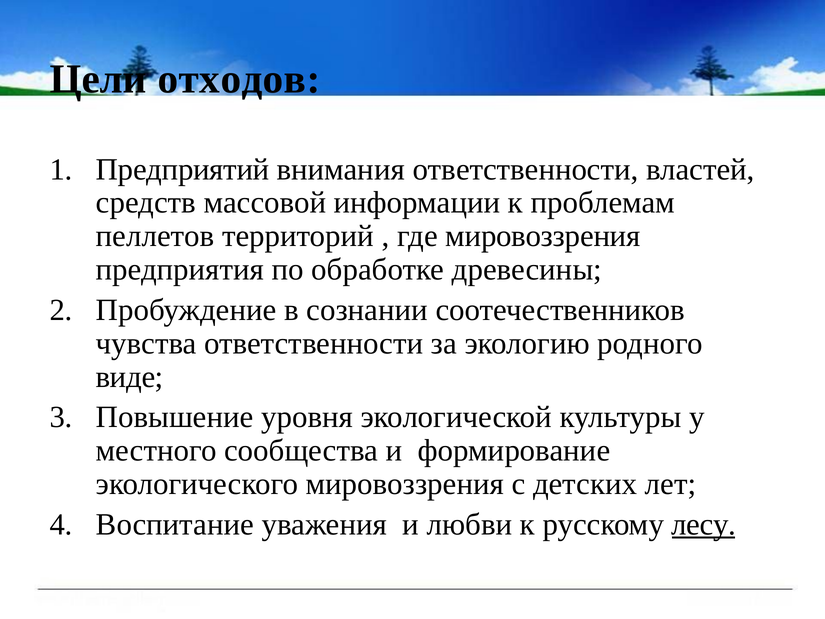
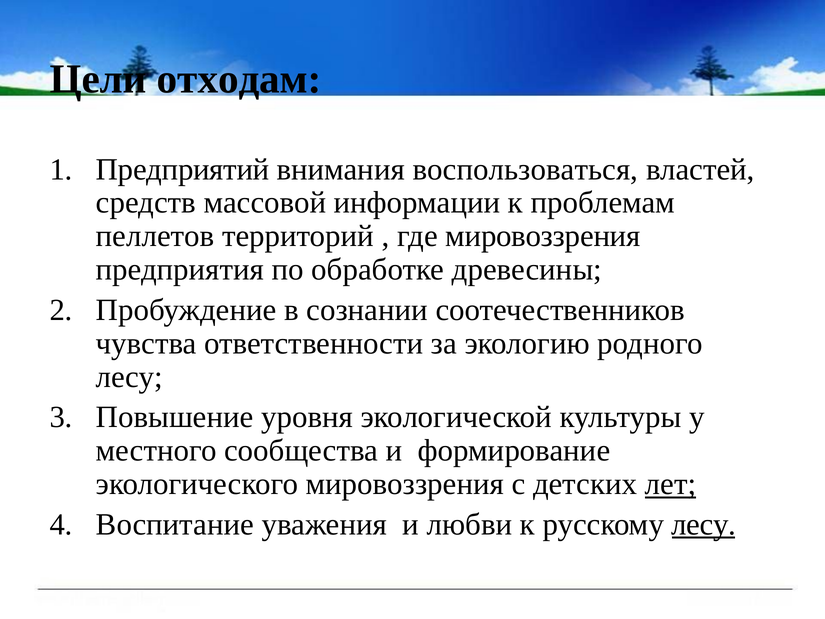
отходов: отходов -> отходам (239, 79)
внимания ответственности: ответственности -> воспользоваться (525, 169)
виде: виде -> лесу (129, 377)
лет underline: none -> present (671, 484)
